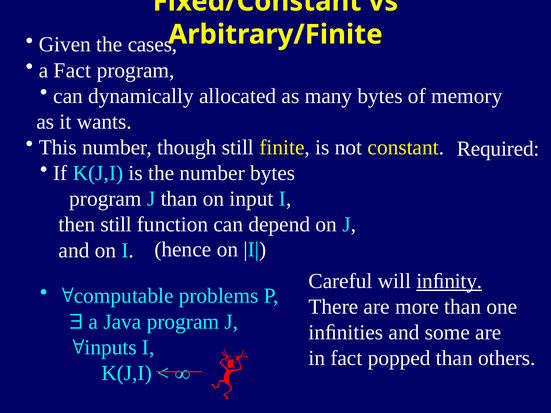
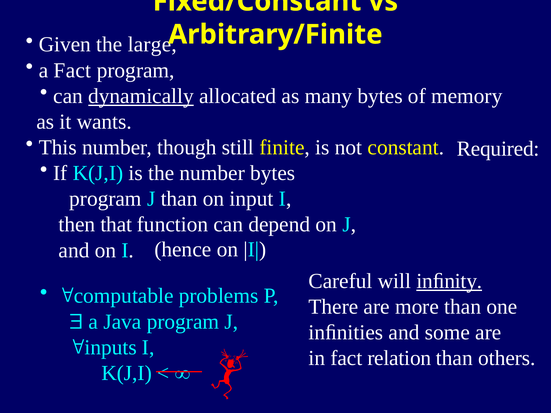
cases: cases -> large (152, 45)
dynamically underline: none -> present (141, 96)
then still: still -> that (116, 225)
popped: popped -> relation (399, 358)
